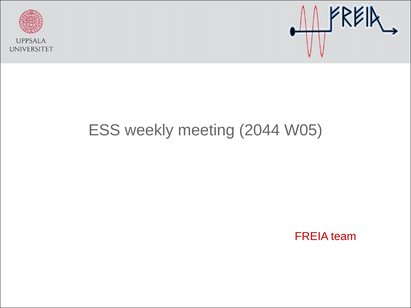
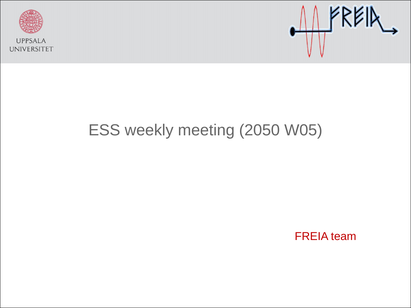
2044: 2044 -> 2050 (259, 130)
